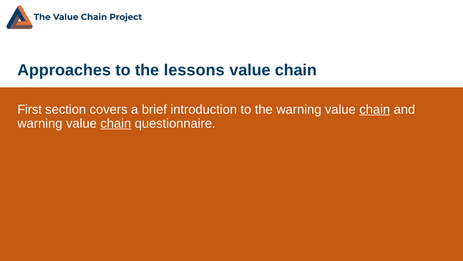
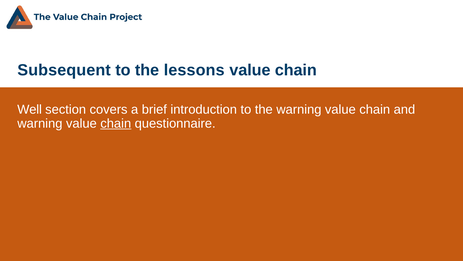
Approaches: Approaches -> Subsequent (64, 70)
First: First -> Well (30, 109)
chain underline: present -> none (375, 109)
